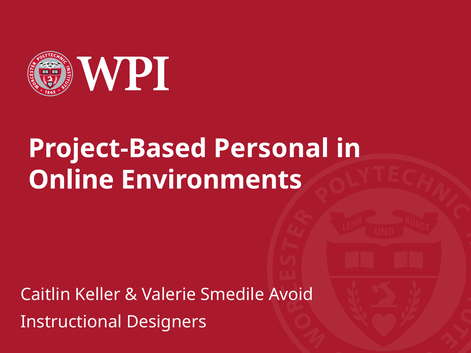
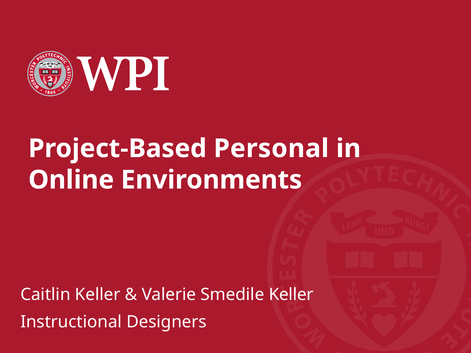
Smedile Avoid: Avoid -> Keller (291, 295)
